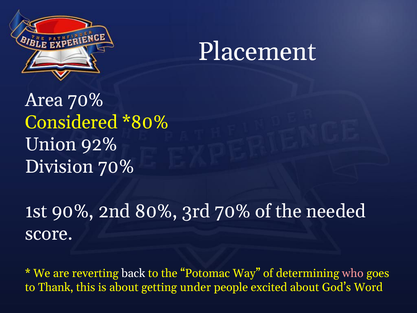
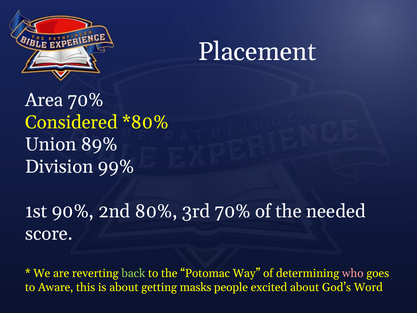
92%: 92% -> 89% (99, 144)
Division 70%: 70% -> 99% (116, 167)
back colour: white -> light green (133, 273)
Thank: Thank -> Aware (56, 287)
under: under -> masks (196, 287)
